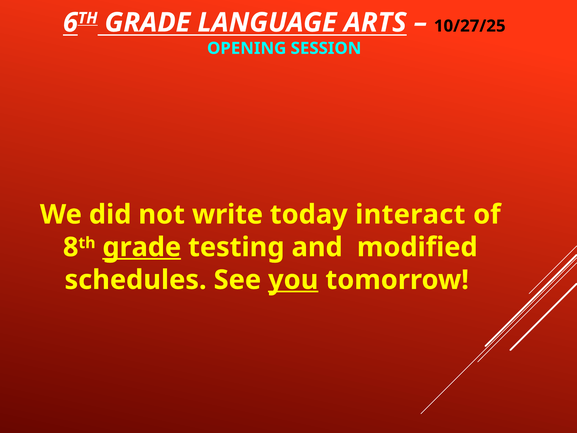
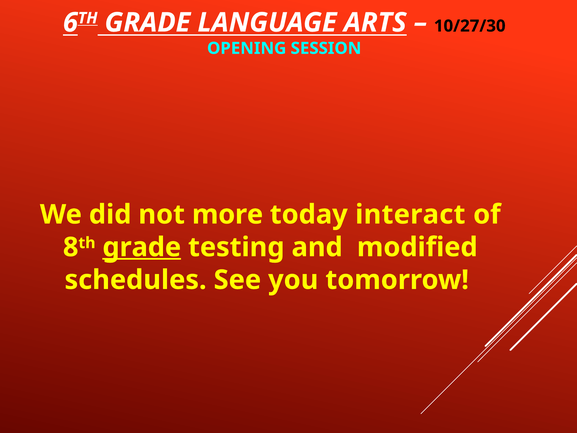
10/27/25: 10/27/25 -> 10/27/30 (470, 26)
write: write -> more (228, 214)
you underline: present -> none (293, 280)
